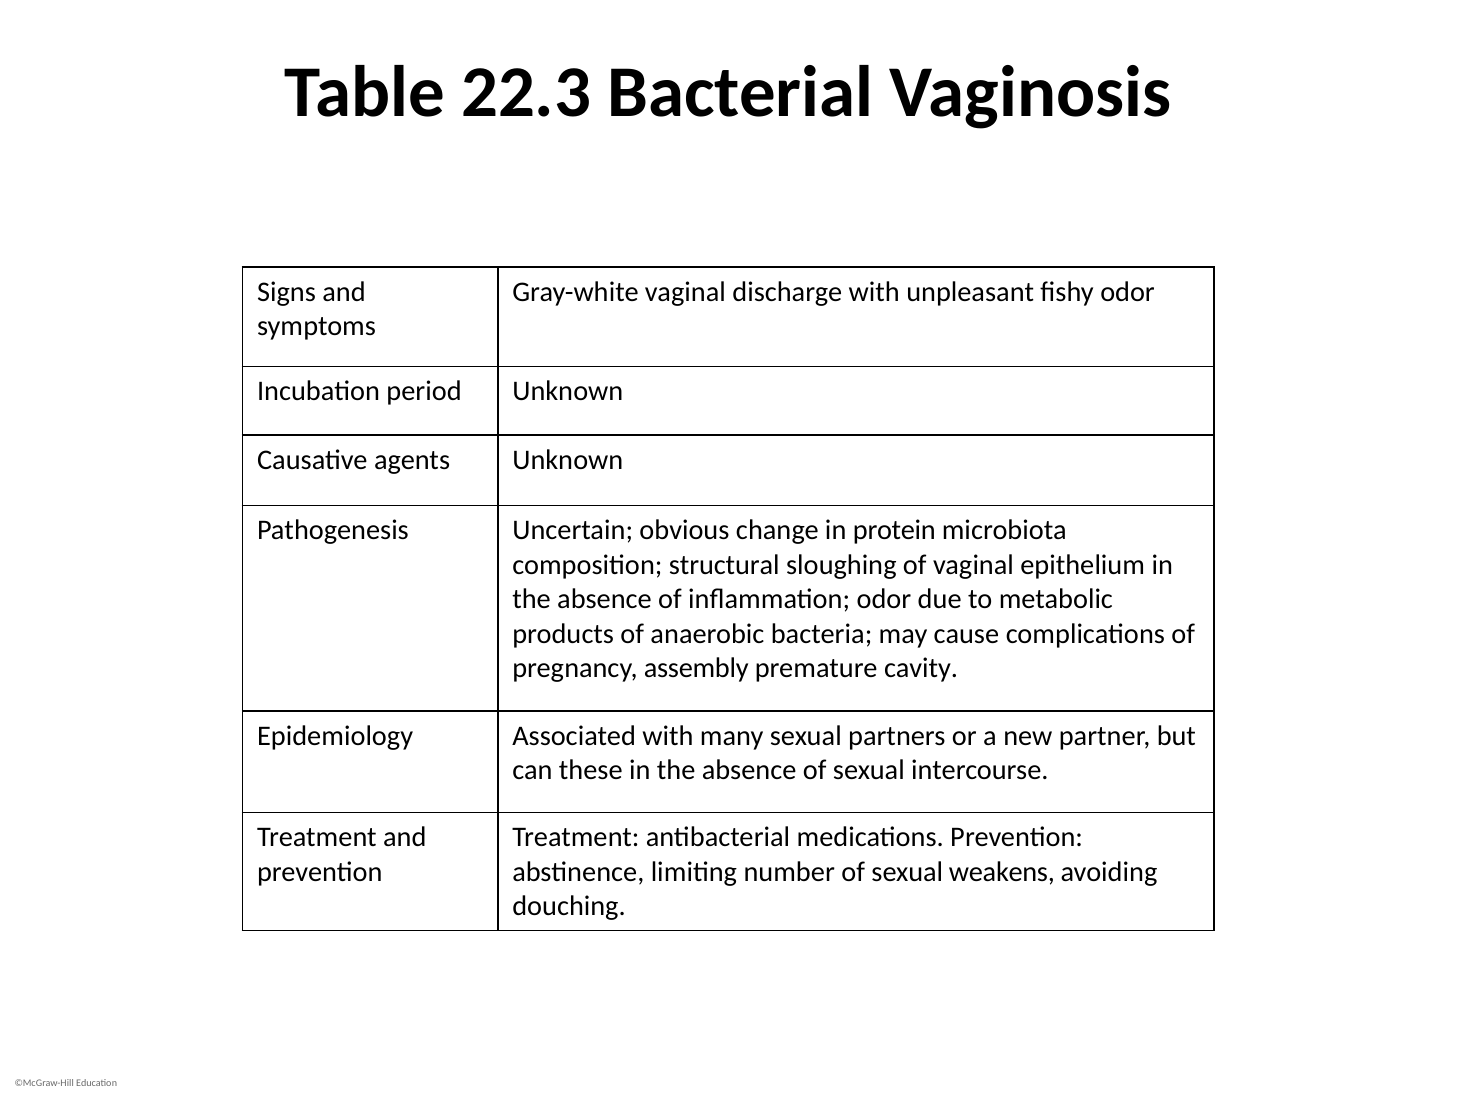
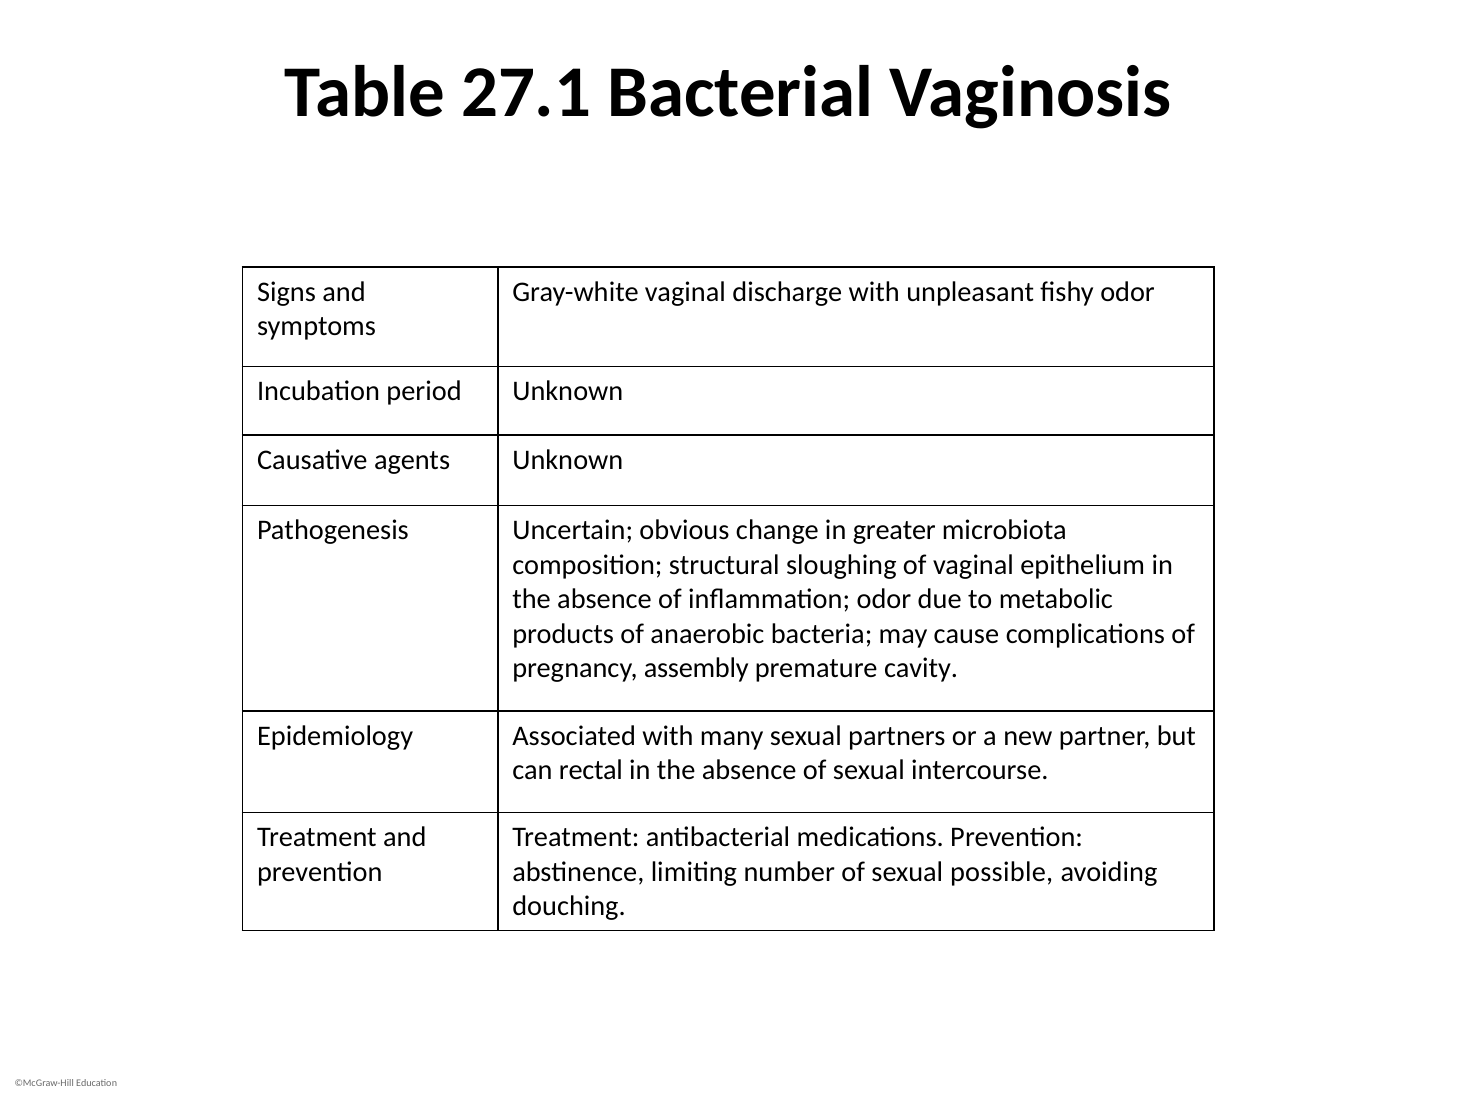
22.3: 22.3 -> 27.1 (526, 92)
protein: protein -> greater (894, 530)
these: these -> rectal (591, 770)
weakens: weakens -> possible (1002, 872)
